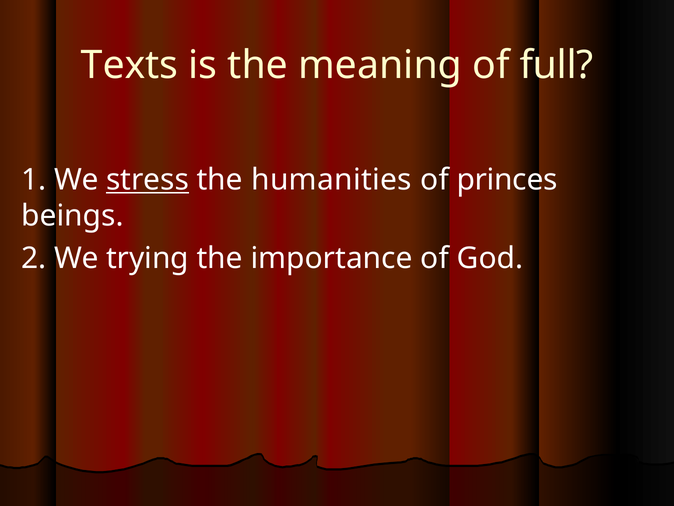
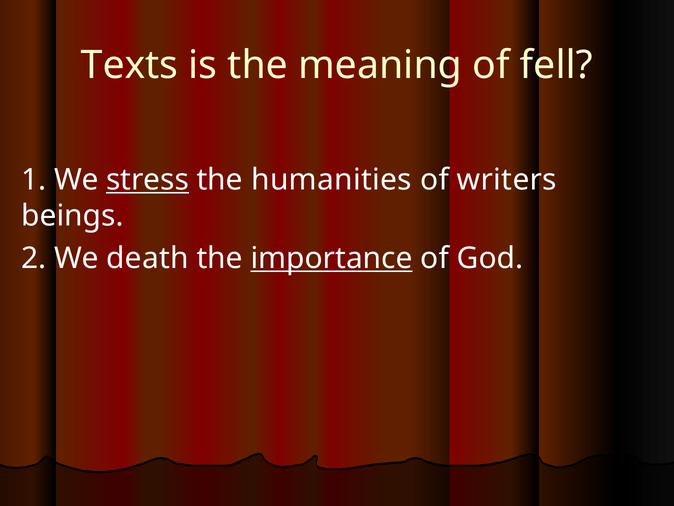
full: full -> fell (556, 65)
princes: princes -> writers (507, 180)
trying: trying -> death (147, 258)
importance underline: none -> present (332, 258)
